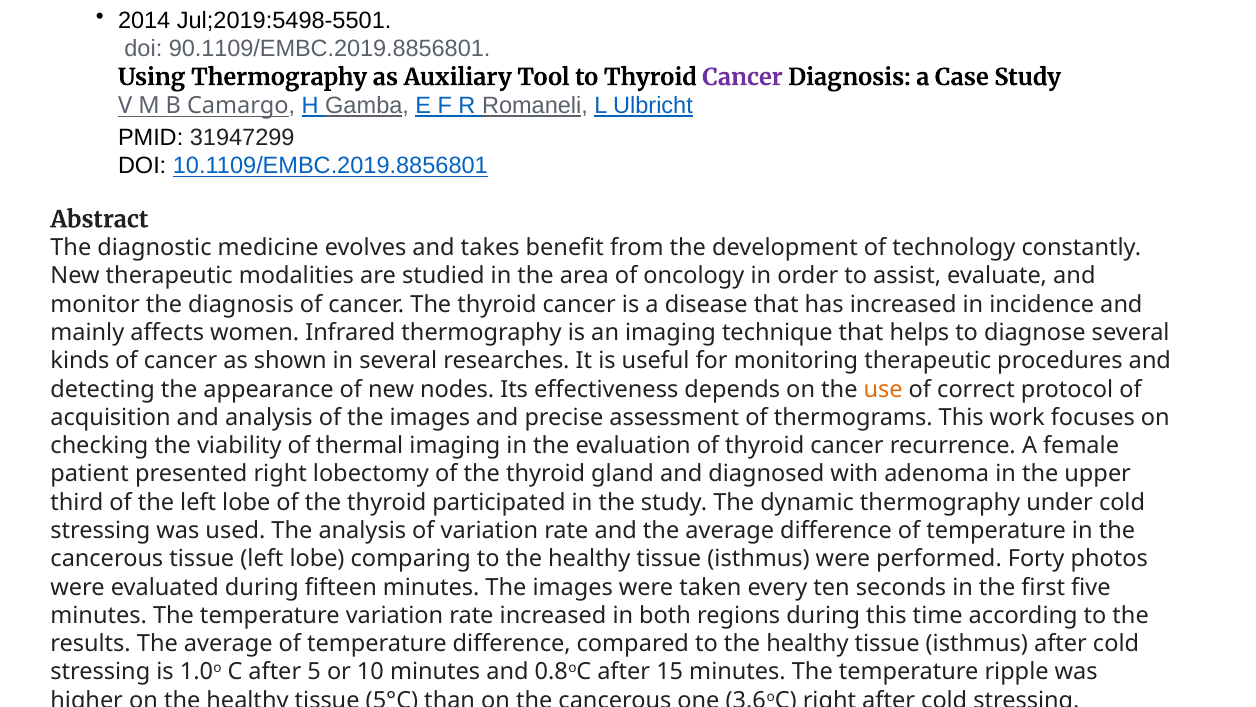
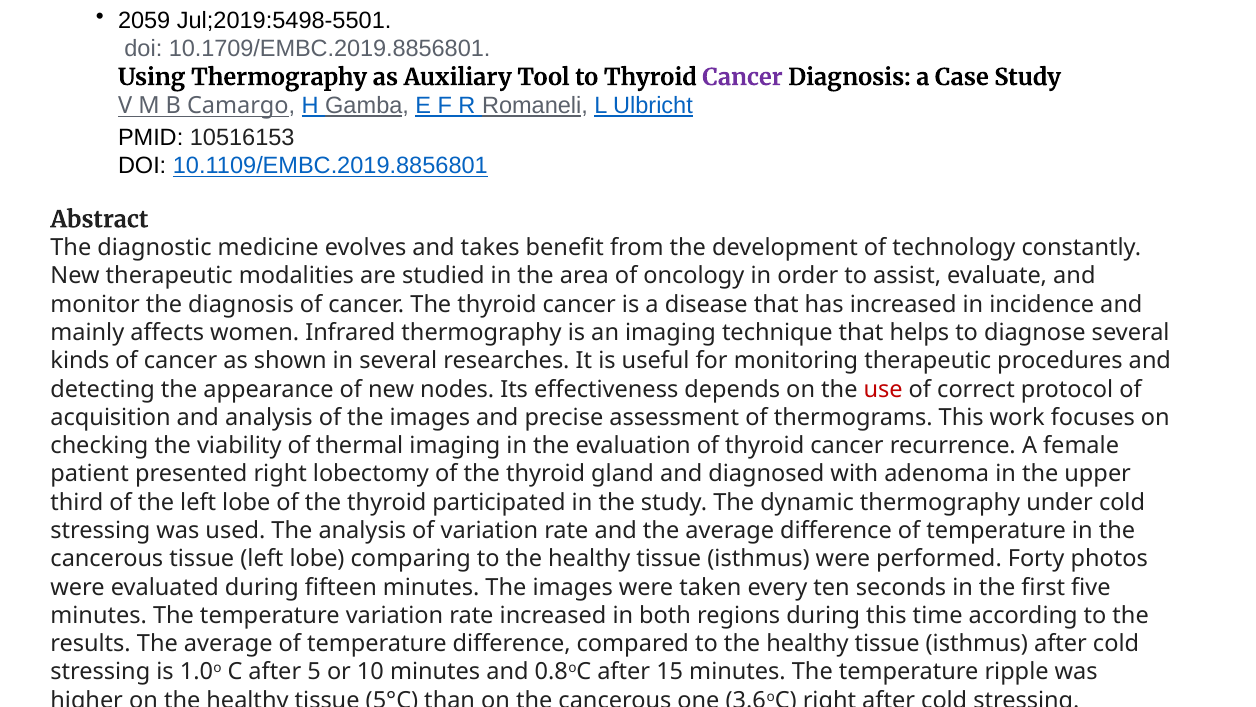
2014: 2014 -> 2059 (144, 21)
90.1109/EMBC.2019.8856801: 90.1109/EMBC.2019.8856801 -> 10.1709/EMBC.2019.8856801 (330, 49)
31947299: 31947299 -> 10516153 (242, 138)
use colour: orange -> red (883, 389)
